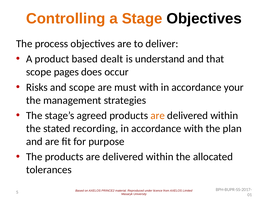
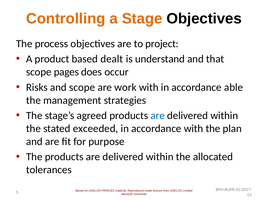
deliver: deliver -> project (162, 44)
must: must -> work (125, 87)
your: your -> able (234, 87)
are colour: orange -> blue (158, 116)
recording: recording -> exceeded (96, 129)
